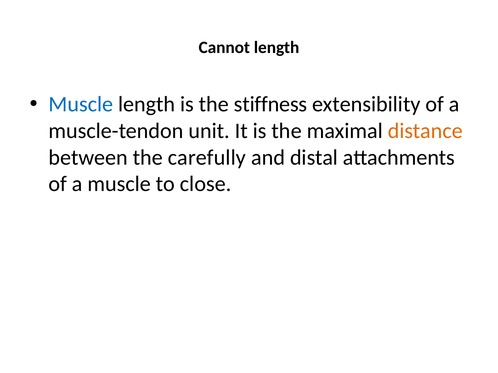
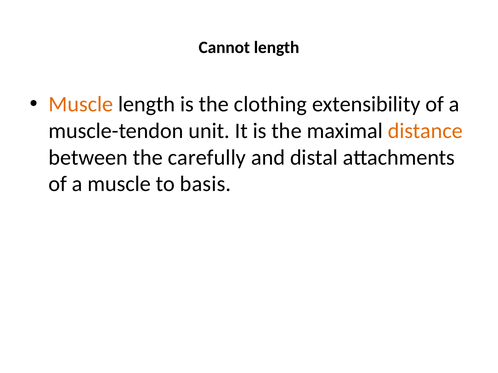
Muscle colour: blue -> orange (81, 104)
stiffness: stiffness -> clothing (270, 104)
close: close -> basis (206, 184)
